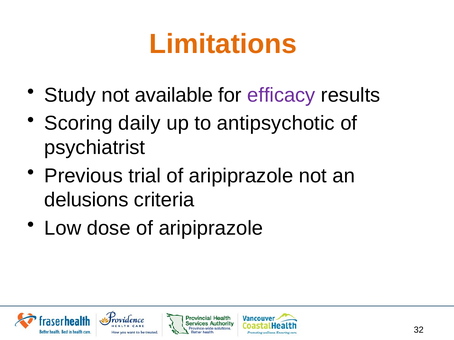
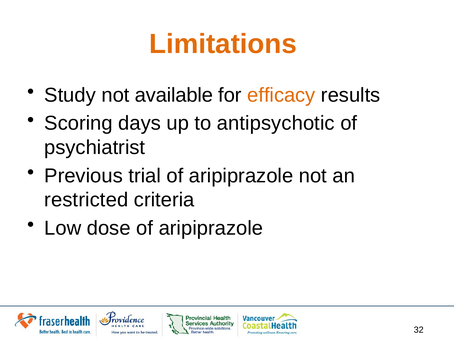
efficacy colour: purple -> orange (281, 95)
daily: daily -> days (140, 123)
delusions: delusions -> restricted (86, 200)
